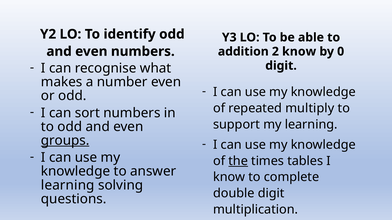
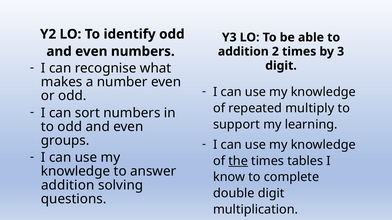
2 know: know -> times (299, 52)
0: 0 -> 3 (341, 52)
groups underline: present -> none (65, 141)
learning: learning -> addition (68, 185)
